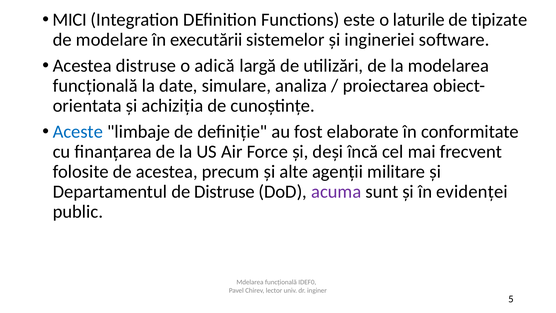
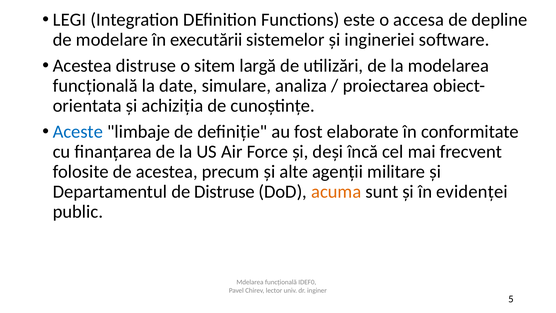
MICI: MICI -> LEGI (70, 20)
laturile: laturile -> accesa (419, 20)
tipizate: tipizate -> depline (499, 20)
adică: adică -> sitem (215, 66)
acuma colour: purple -> orange (336, 192)
